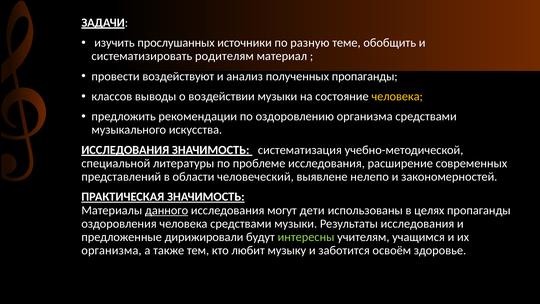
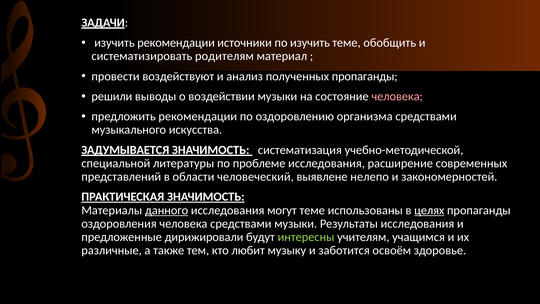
изучить прослушанных: прослушанных -> рекомендации (176, 43)
по разную: разную -> изучить (310, 43)
классов: классов -> решили (112, 96)
человека colour: yellow -> pink (397, 96)
ИССЛЕДОВАНИЯ: ИССЛЕДОВАНИЯ -> ЗАДУМЫВАЕТСЯ (125, 150)
могут дети: дети -> теме (312, 210)
целях underline: none -> present (429, 210)
организма: организма -> различные (112, 250)
